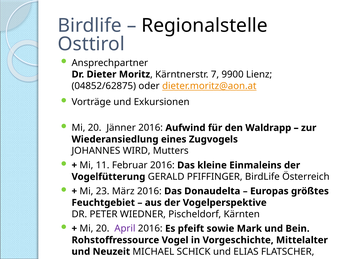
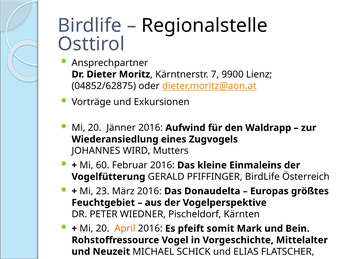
11: 11 -> 60 (103, 166)
April colour: purple -> orange (125, 229)
sowie: sowie -> somit (220, 229)
